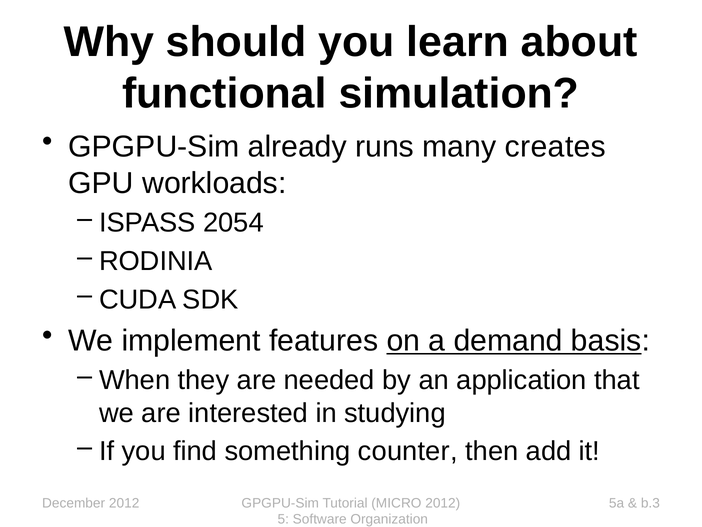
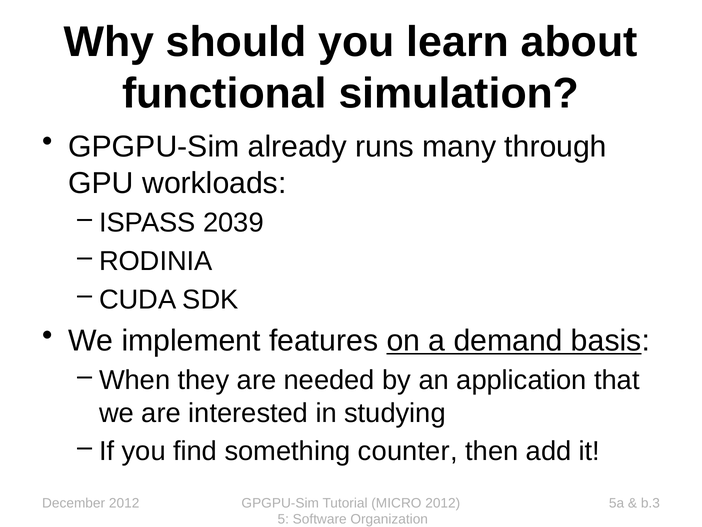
creates: creates -> through (556, 147)
2054: 2054 -> 2039 (233, 223)
